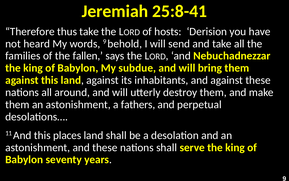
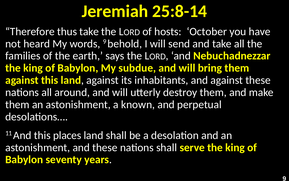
25:8-41: 25:8-41 -> 25:8-14 (180, 11)
Derision: Derision -> October (207, 31)
fallen: fallen -> earth (88, 56)
fathers: fathers -> known (138, 104)
